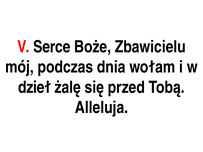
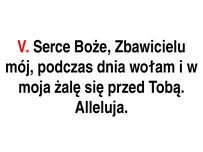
dzieł: dzieł -> moja (35, 87)
